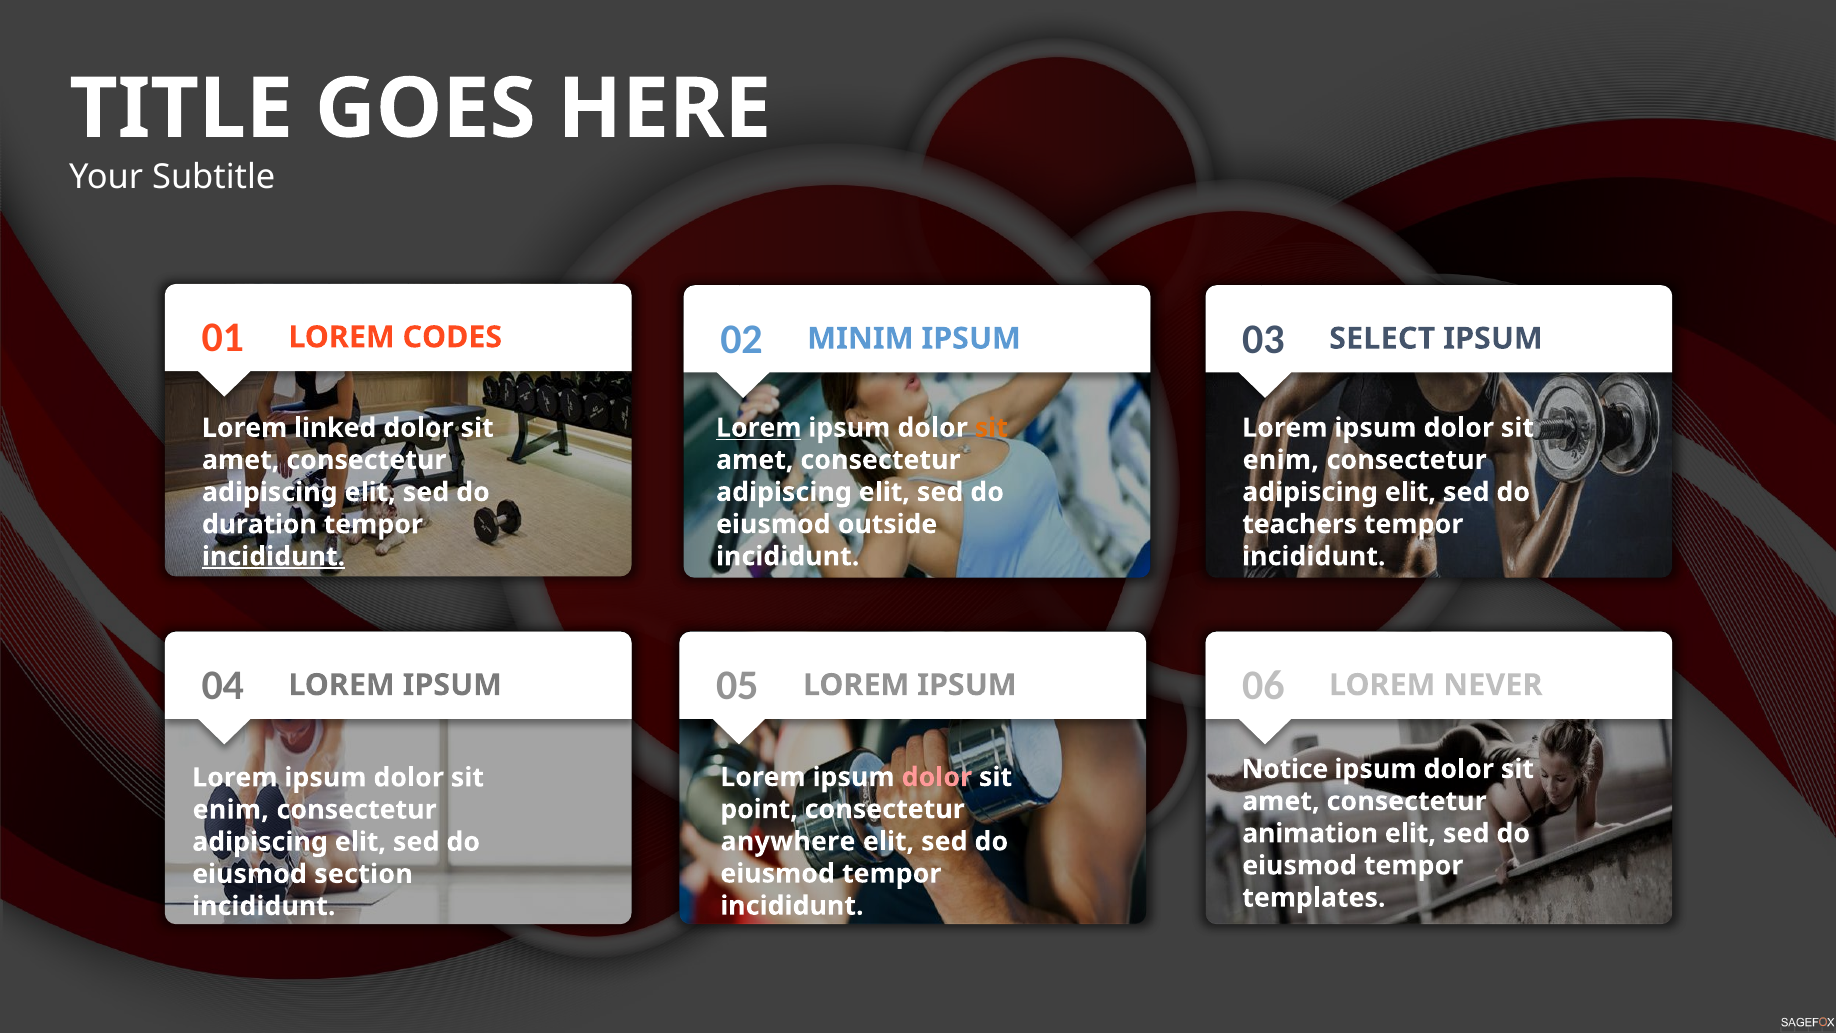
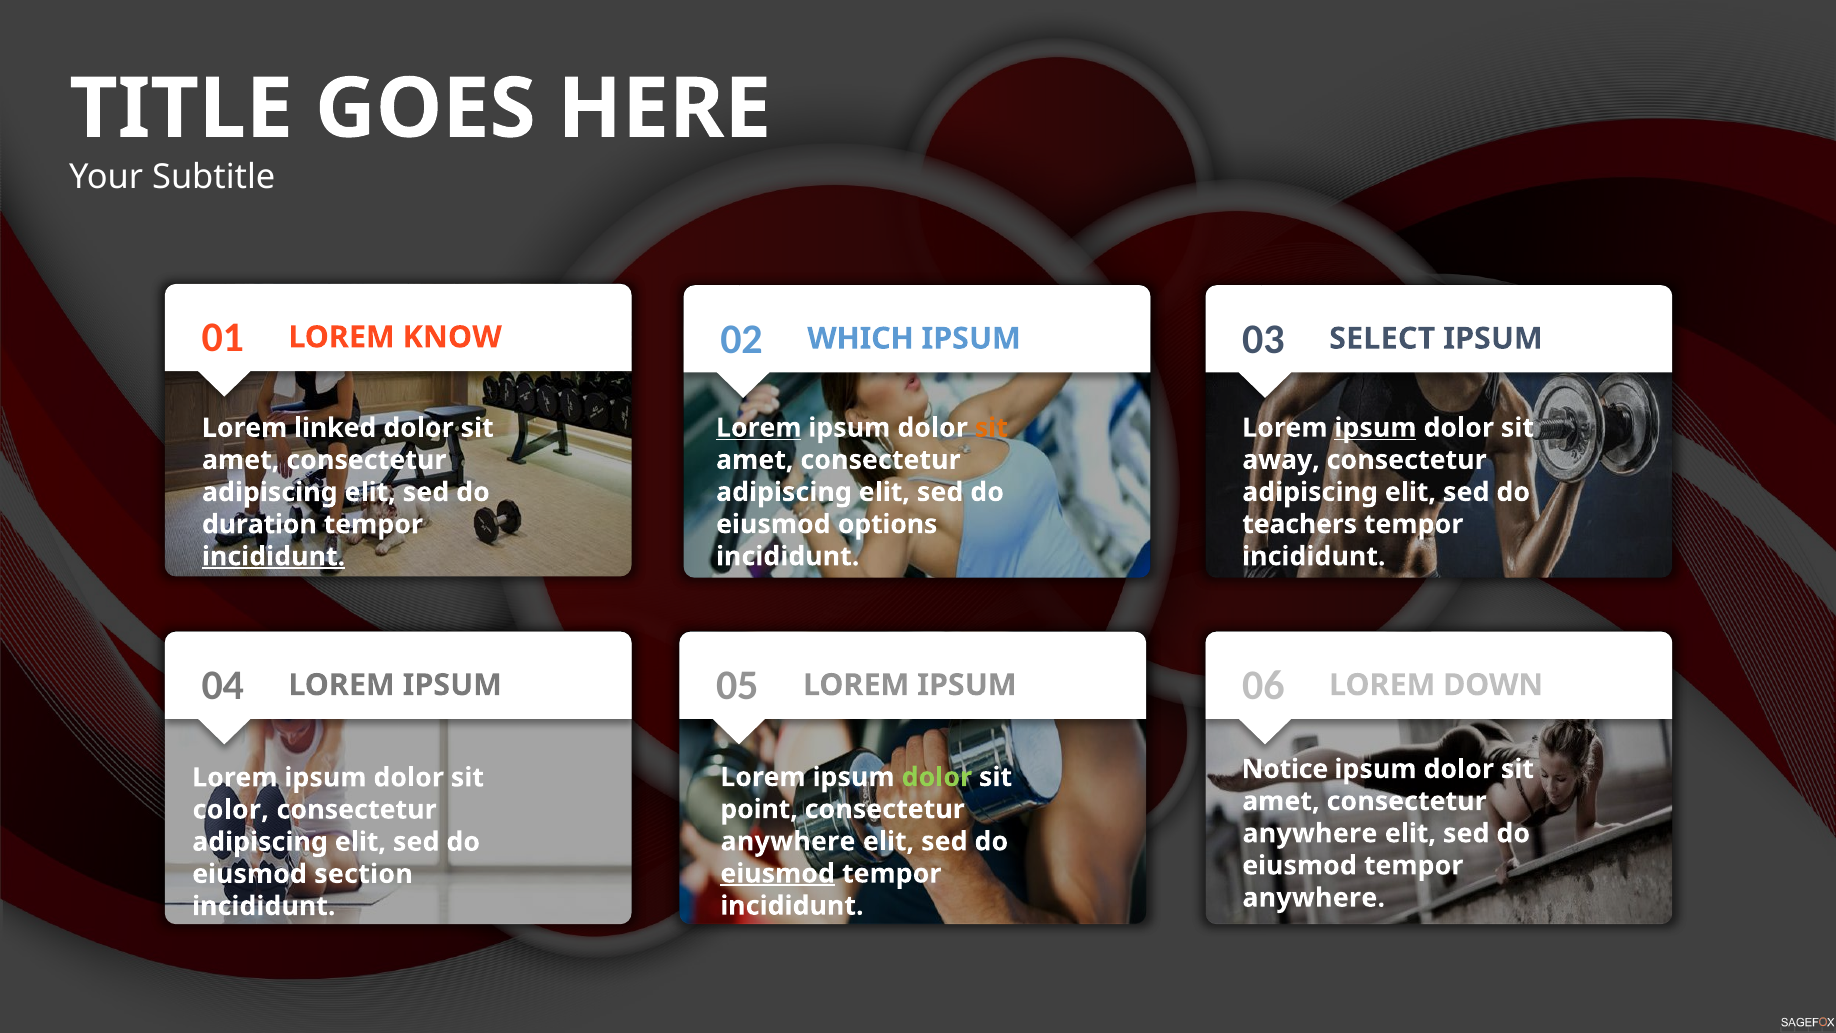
CODES: CODES -> KNOW (452, 337)
MINIM: MINIM -> WHICH (861, 338)
ipsum underline: none -> present (1375, 428)
enim: enim -> away (1281, 460)
outside: outside -> options (888, 524)
NEVER: NEVER -> DOWN (1493, 685)
dolor colour: pink -> light green (937, 777)
enim: enim -> color (231, 810)
animation: animation -> anywhere (1310, 833)
eiusmod underline: none -> present (778, 873)
templates: templates -> anywhere (1314, 898)
